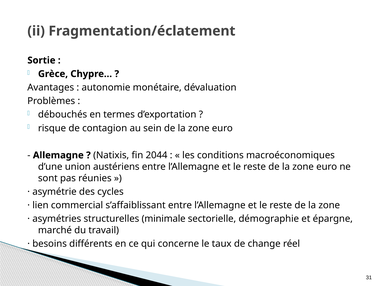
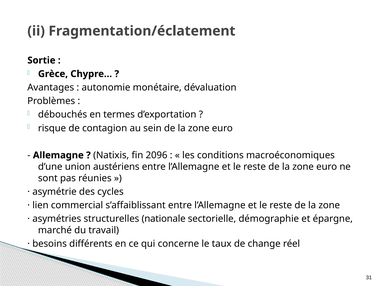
2044: 2044 -> 2096 (157, 155)
minimale: minimale -> nationale (164, 219)
